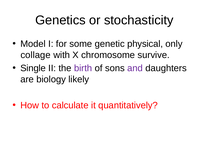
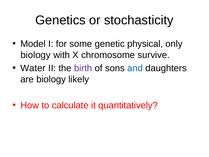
collage: collage -> biology (36, 55)
Single: Single -> Water (33, 68)
and colour: purple -> blue (135, 68)
